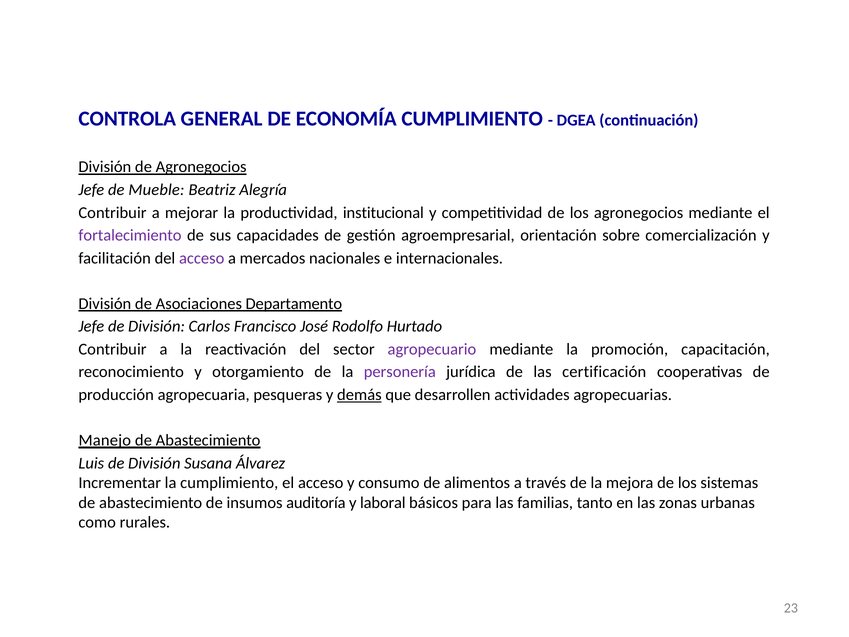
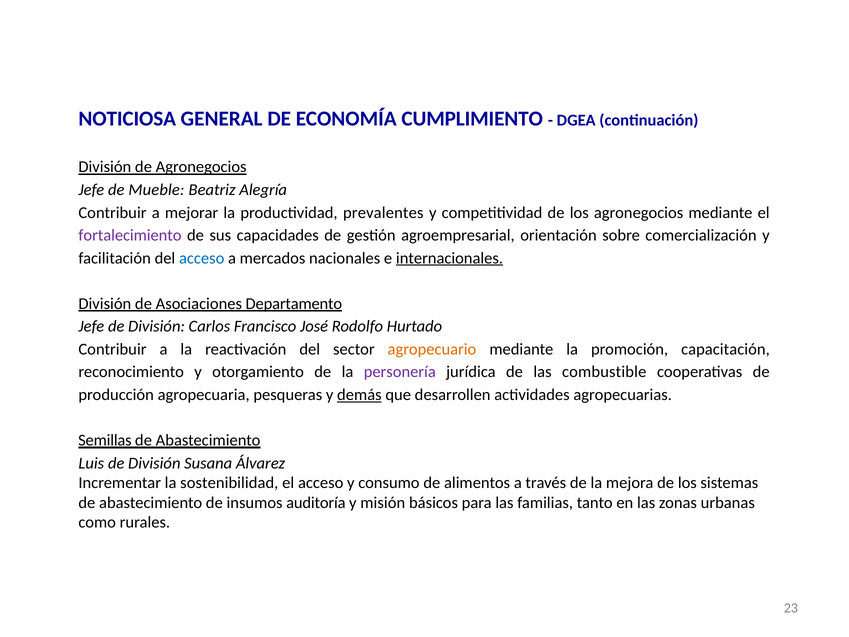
CONTROLA: CONTROLA -> NOTICIOSA (127, 119)
institucional: institucional -> prevalentes (383, 212)
acceso colour: purple -> blue (202, 258)
internacionales underline: none -> present (449, 258)
agropecuario colour: purple -> orange (432, 349)
certificación: certificación -> combustible (604, 372)
Manejo: Manejo -> Semillas (105, 440)
la cumplimiento: cumplimiento -> sostenibilidad (229, 483)
laboral: laboral -> misión (383, 503)
